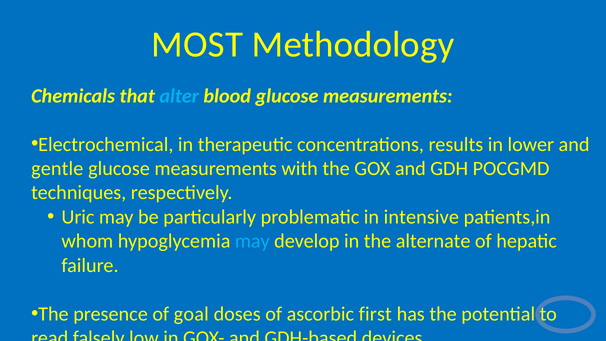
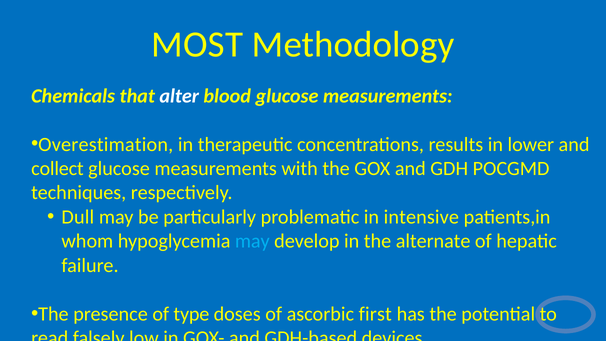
alter colour: light blue -> white (179, 96)
Electrochemical: Electrochemical -> Overestimation (106, 144)
gentle: gentle -> collect (57, 169)
Uric: Uric -> Dull (78, 217)
goal: goal -> type (191, 314)
